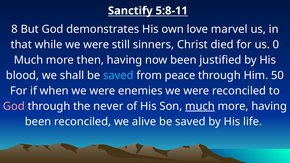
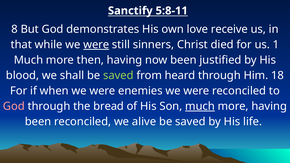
marvel: marvel -> receive (229, 29)
were underline: none -> present (96, 45)
0: 0 -> 1 (276, 45)
saved colour: light blue -> light green (118, 75)
peace: peace -> heard (180, 75)
50: 50 -> 18 (277, 75)
never: never -> bread (109, 106)
